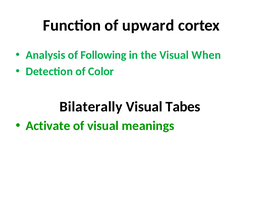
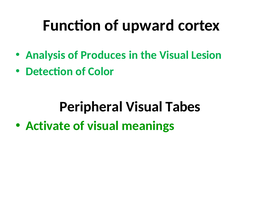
Following: Following -> Produces (103, 55)
When: When -> Lesion (206, 55)
Bilaterally: Bilaterally -> Peripheral (91, 107)
